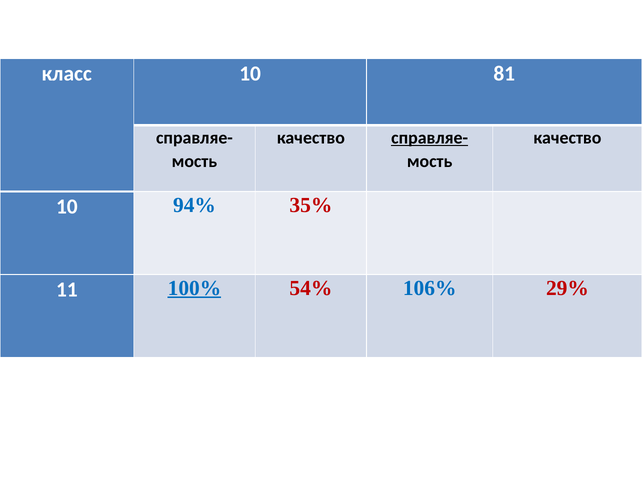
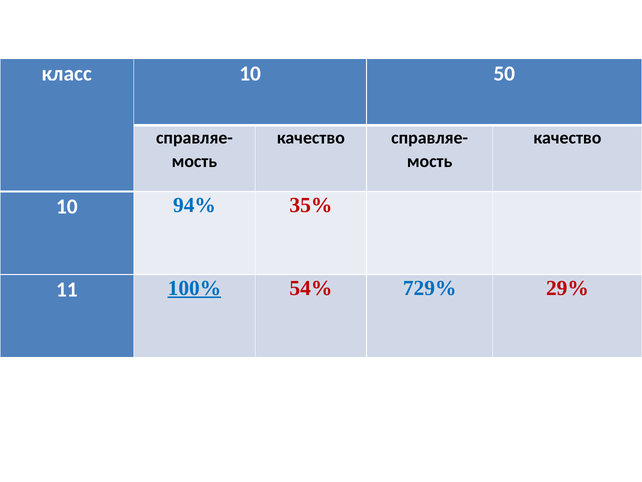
81: 81 -> 50 (504, 74)
справляе- underline: present -> none (430, 138)
106%: 106% -> 729% (430, 288)
